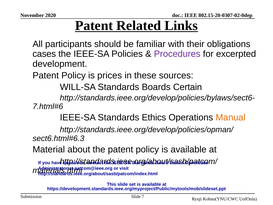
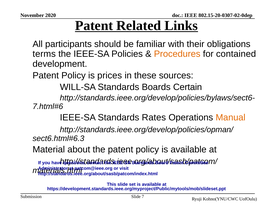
cases: cases -> terms (44, 54)
Procedures colour: purple -> orange (177, 54)
excerpted: excerpted -> contained (236, 54)
Ethics: Ethics -> Rates (154, 117)
